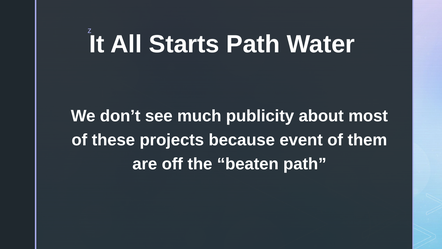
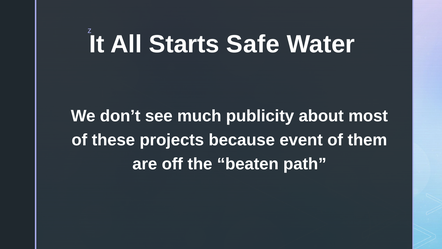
Starts Path: Path -> Safe (253, 44)
